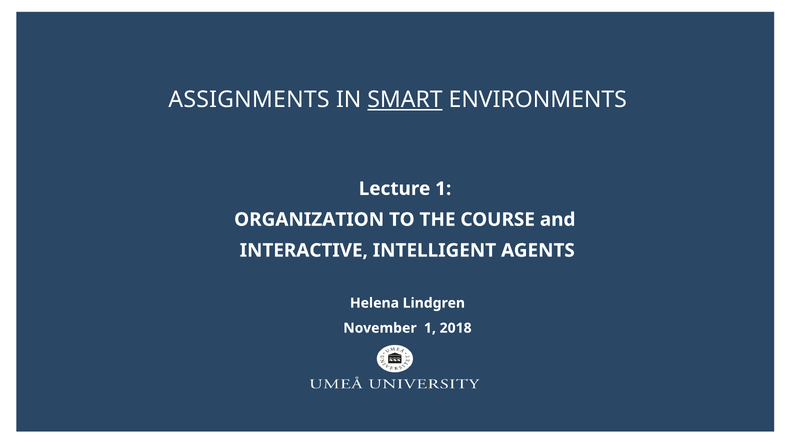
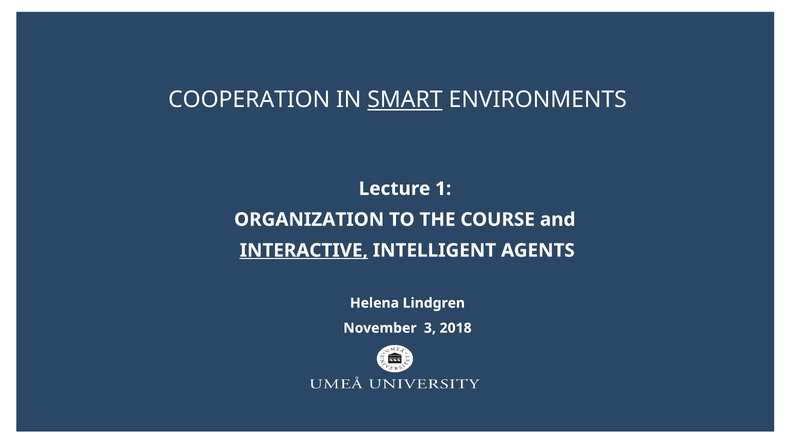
ASSIGNMENTS: ASSIGNMENTS -> COOPERATION (249, 100)
INTERACTIVE underline: none -> present (304, 251)
November 1: 1 -> 3 (430, 328)
